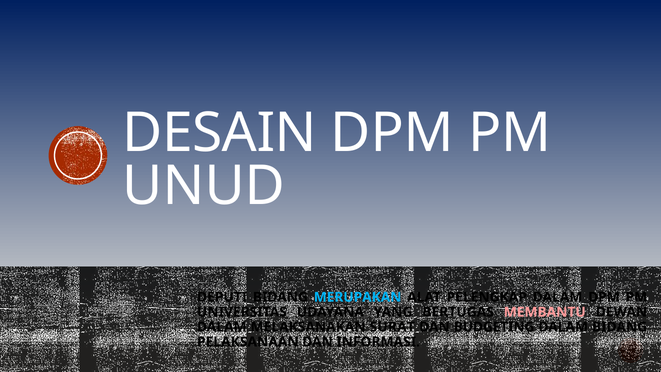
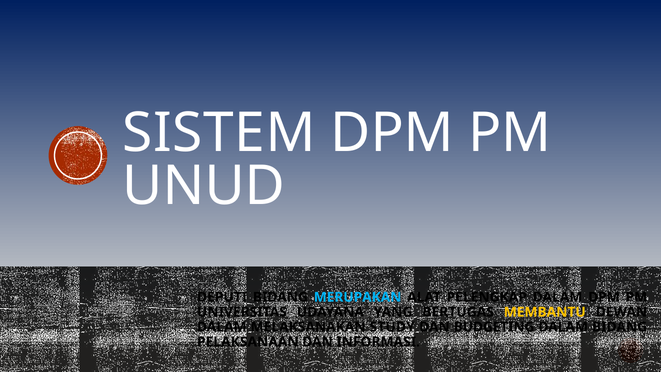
DESAIN: DESAIN -> SISTEM (219, 133)
MEMBANTU colour: pink -> yellow (545, 312)
SURAT: SURAT -> STUDY (392, 327)
